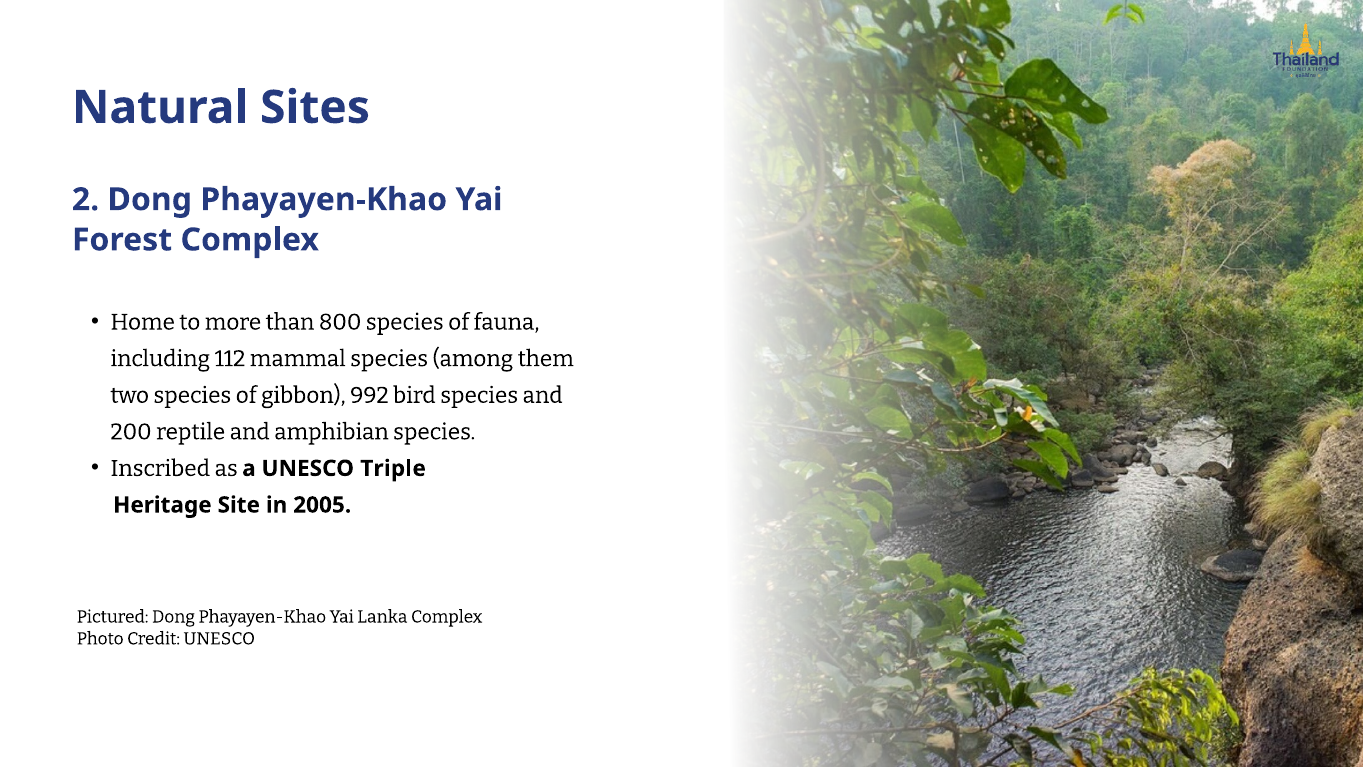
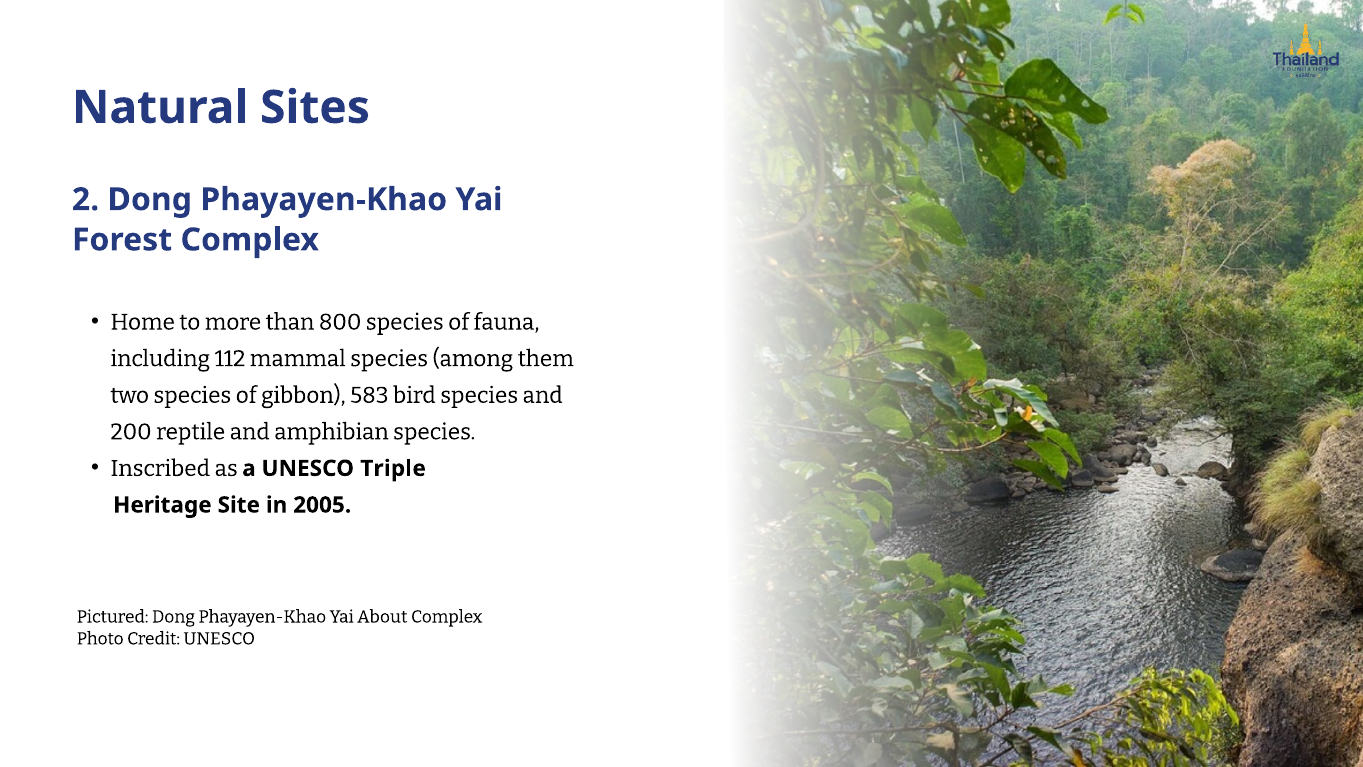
992: 992 -> 583 (369, 395)
Lanka: Lanka -> About (382, 617)
